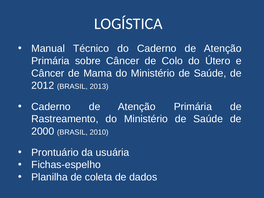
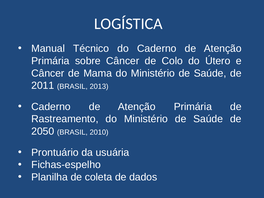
2012: 2012 -> 2011 (43, 86)
2000: 2000 -> 2050 (43, 131)
